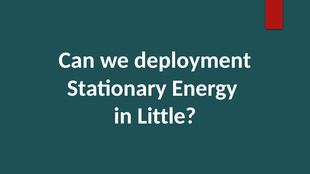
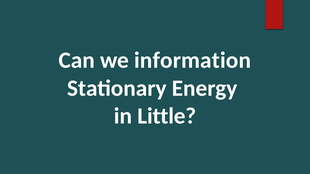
deployment: deployment -> information (193, 60)
